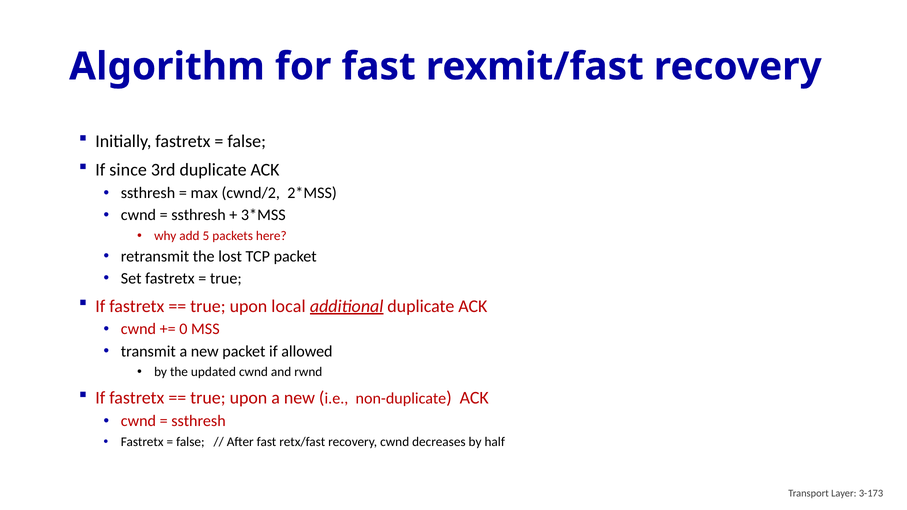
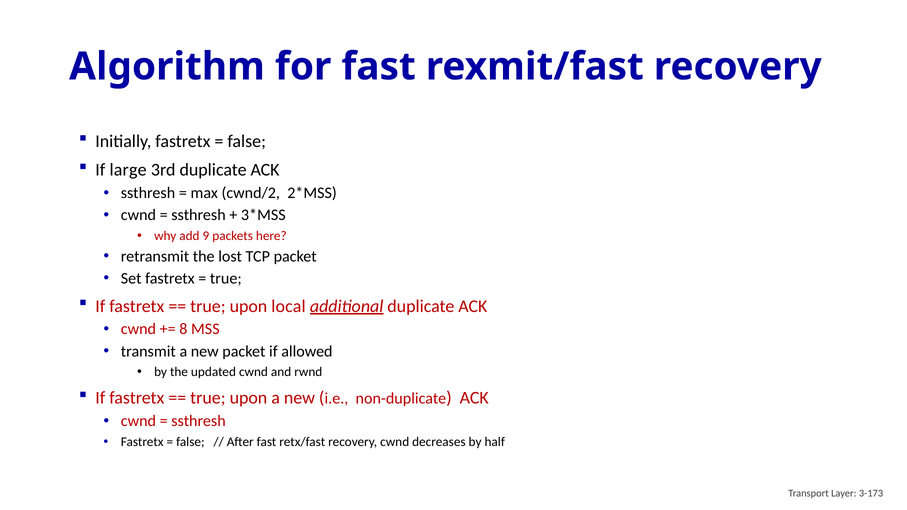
since: since -> large (128, 170)
5: 5 -> 9 (206, 236)
0: 0 -> 8 (183, 329)
